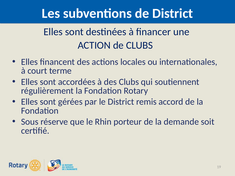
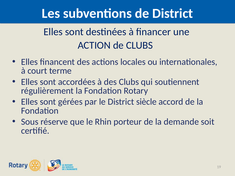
remis: remis -> siècle (146, 102)
